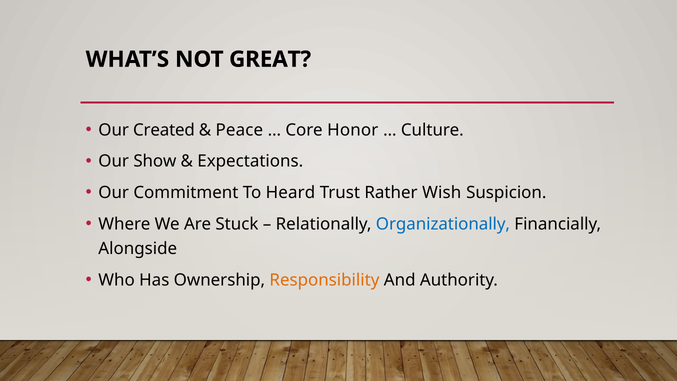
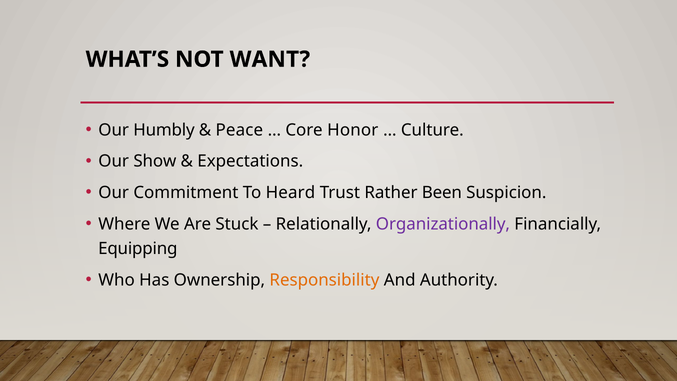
GREAT: GREAT -> WANT (270, 59)
Created: Created -> Humbly (164, 130)
Wish: Wish -> Been (442, 193)
Organizationally colour: blue -> purple (443, 224)
Alongside: Alongside -> Equipping (138, 249)
